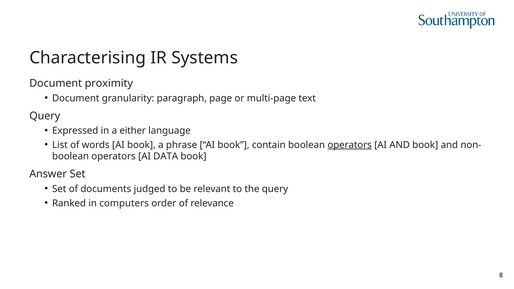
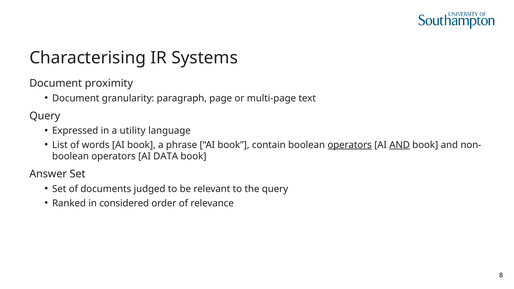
either: either -> utility (133, 131)
AND underline: none -> present (400, 145)
computers: computers -> considered (124, 203)
